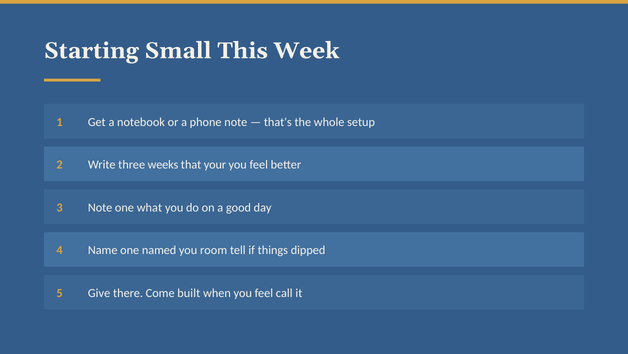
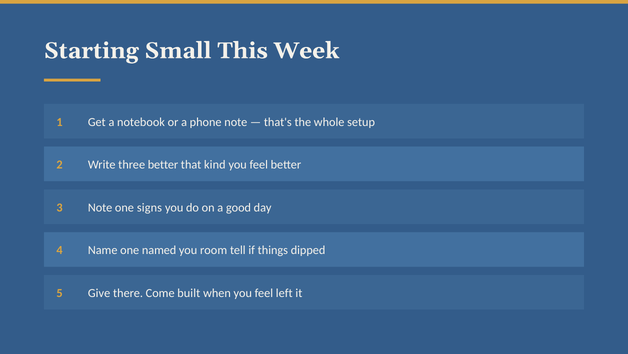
three weeks: weeks -> better (163, 164)
your: your -> kind (215, 164)
what: what -> signs (149, 207)
call: call -> left (284, 293)
